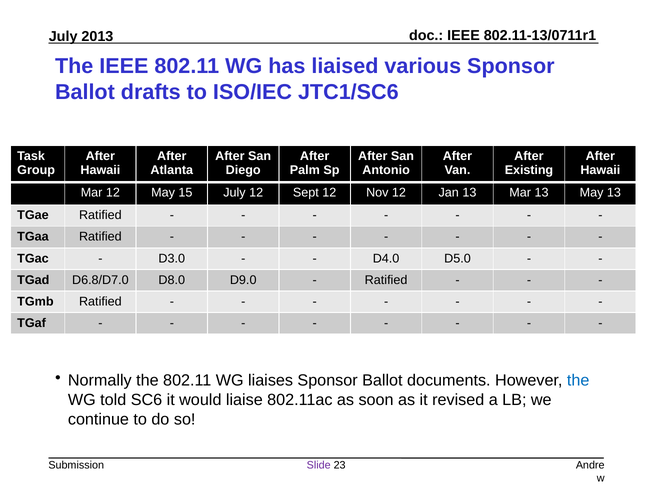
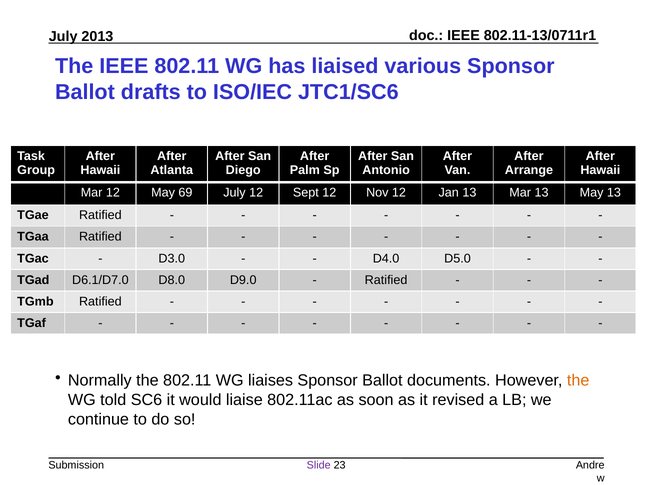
Existing: Existing -> Arrange (529, 170)
15: 15 -> 69 (185, 193)
D6.8/D7.0: D6.8/D7.0 -> D6.1/D7.0 (100, 280)
the colour: blue -> orange (578, 381)
